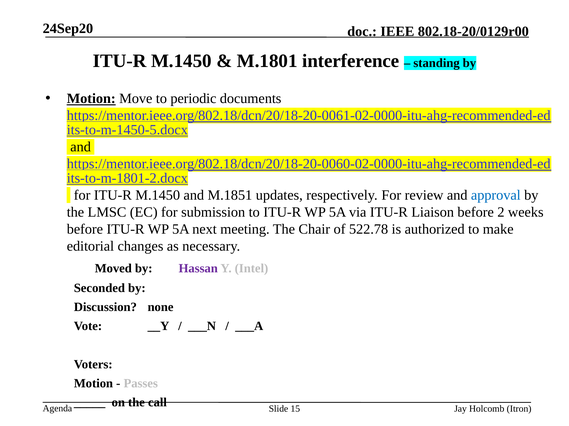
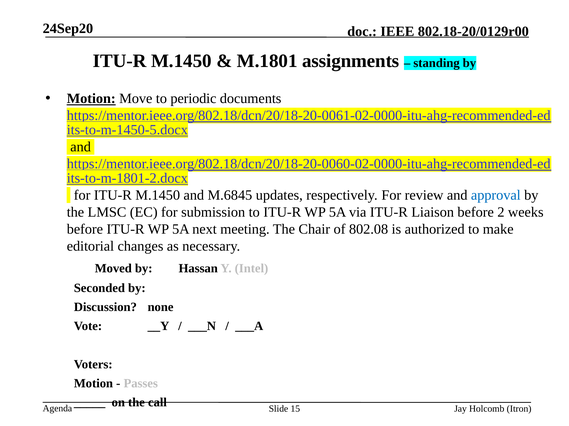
interference: interference -> assignments (351, 61)
M.1851: M.1851 -> M.6845 (230, 195)
522.78: 522.78 -> 802.08 (369, 230)
Hassan colour: purple -> black (198, 269)
